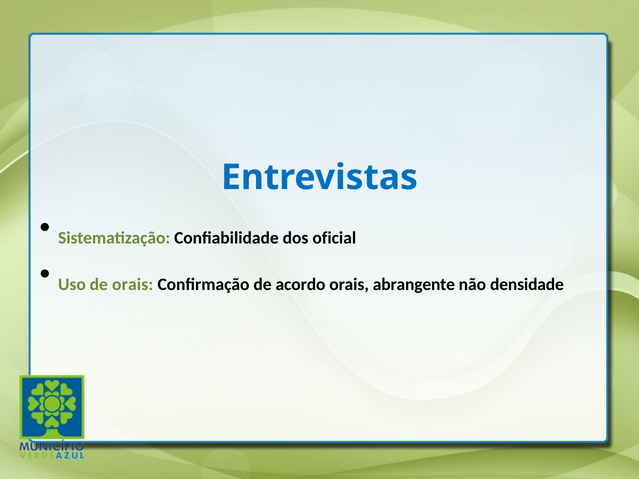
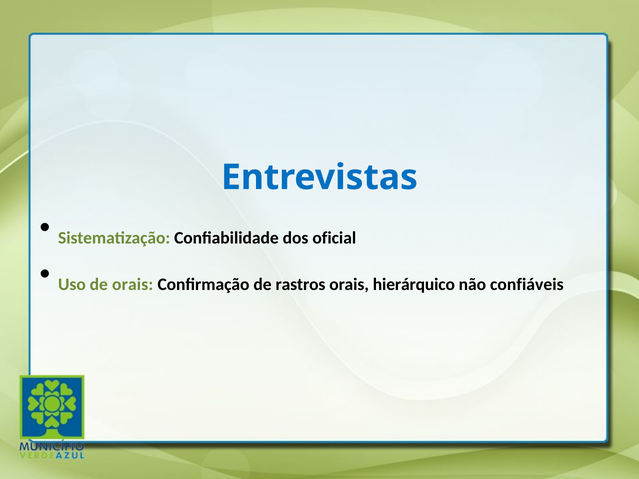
acordo: acordo -> rastros (301, 285)
abrangente: abrangente -> hierárquico (414, 285)
densidade: densidade -> confiáveis (527, 285)
